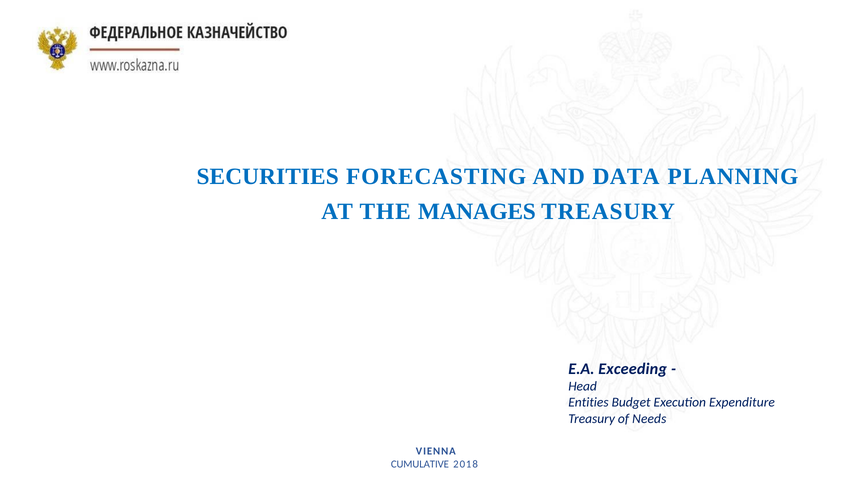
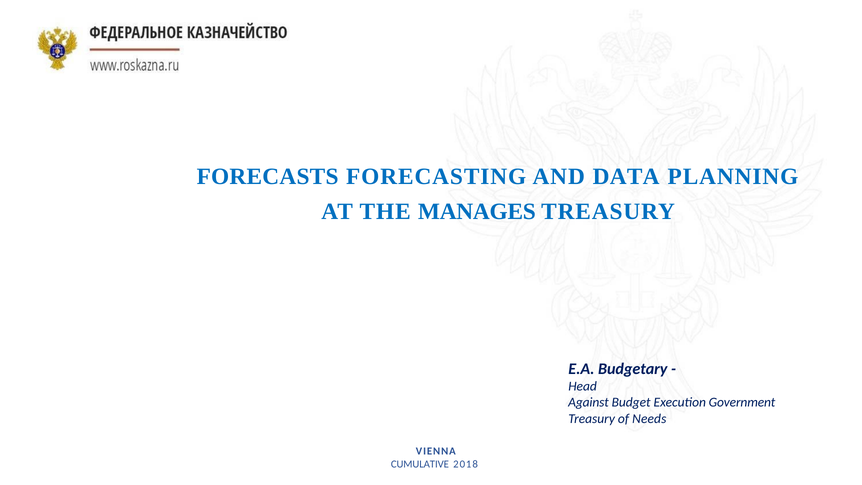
SECURITIES: SECURITIES -> FORECASTS (268, 177)
Exceeding: Exceeding -> Budgetary (633, 369)
Entities: Entities -> Against (589, 402)
Expenditure: Expenditure -> Government (742, 402)
